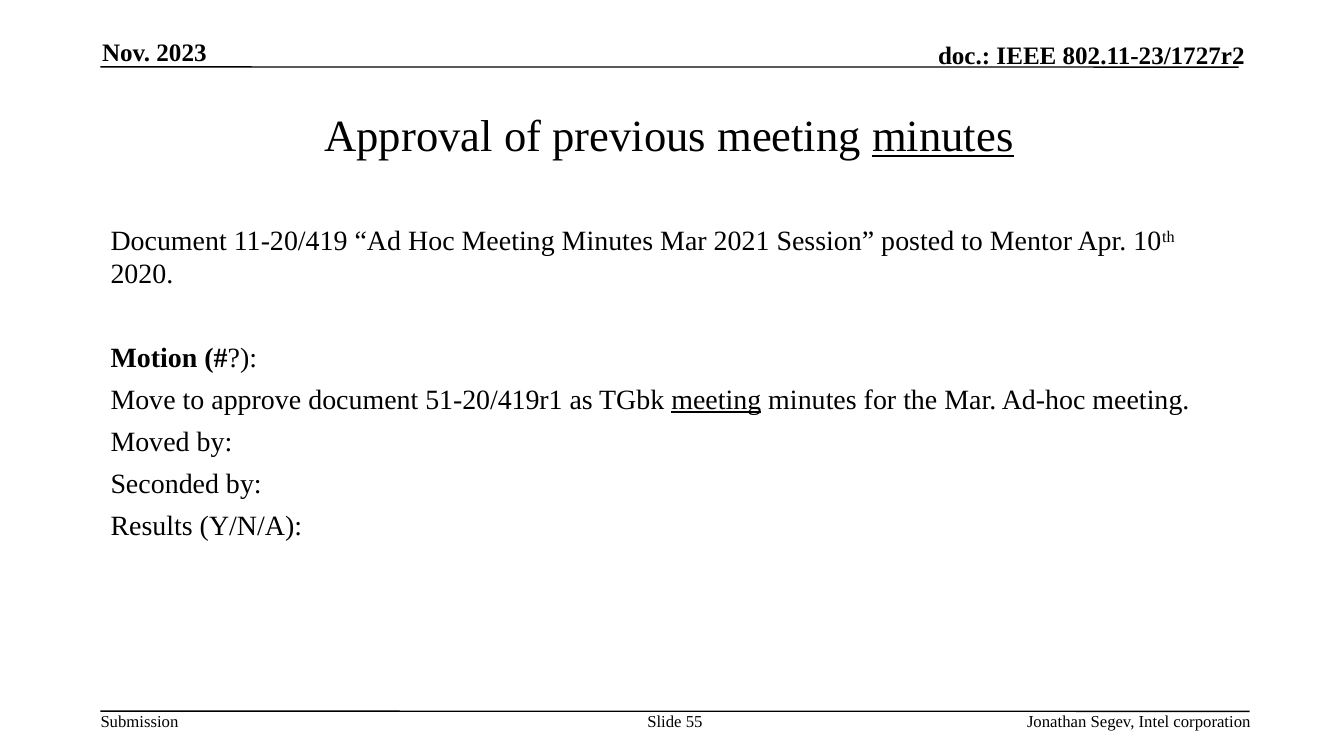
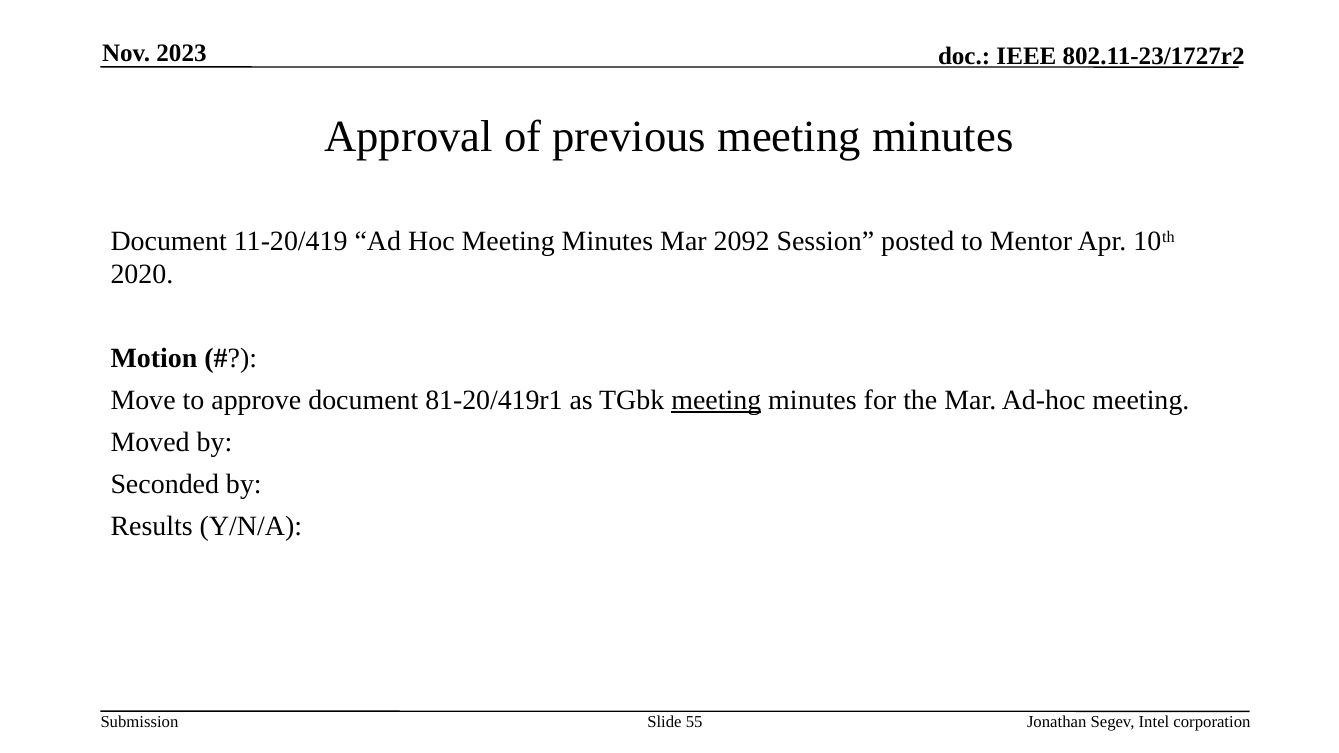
minutes underline: present -> none (943, 137)
2021: 2021 -> 2092 (742, 241)
51-20/419r1: 51-20/419r1 -> 81-20/419r1 (494, 400)
